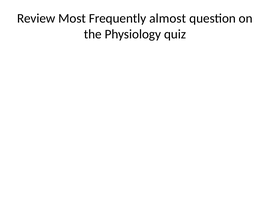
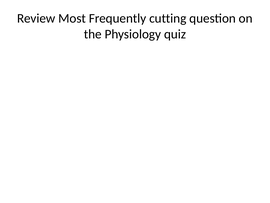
almost: almost -> cutting (168, 18)
